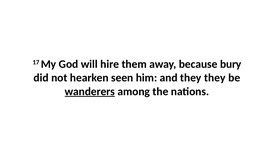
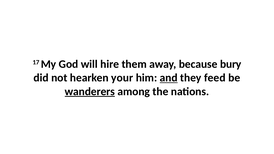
seen: seen -> your (122, 78)
and underline: none -> present (169, 78)
they they: they -> feed (215, 78)
